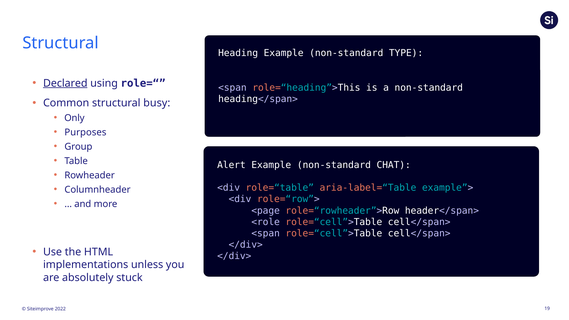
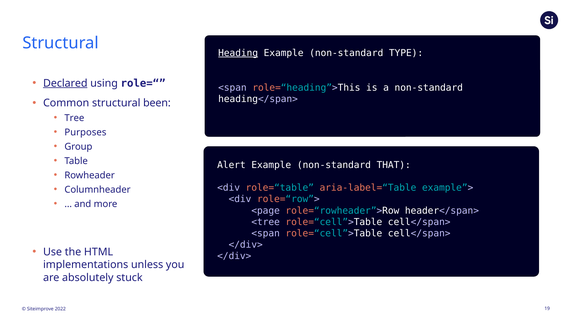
Heading underline: none -> present (238, 53)
busy: busy -> been (157, 103)
Only: Only -> Tree (74, 118)
CHAT: CHAT -> THAT (394, 165)
<role: <role -> <tree (266, 222)
